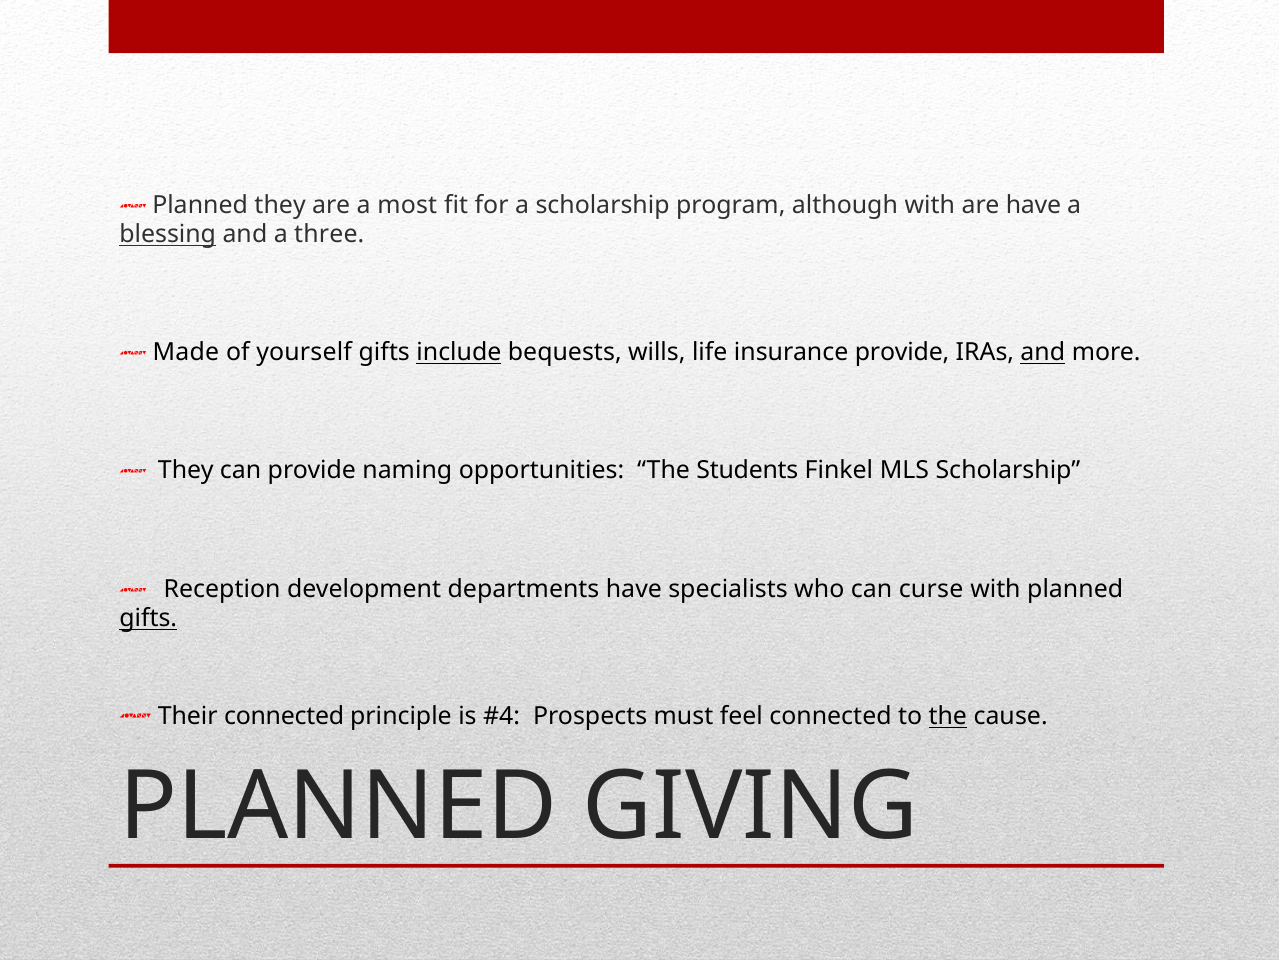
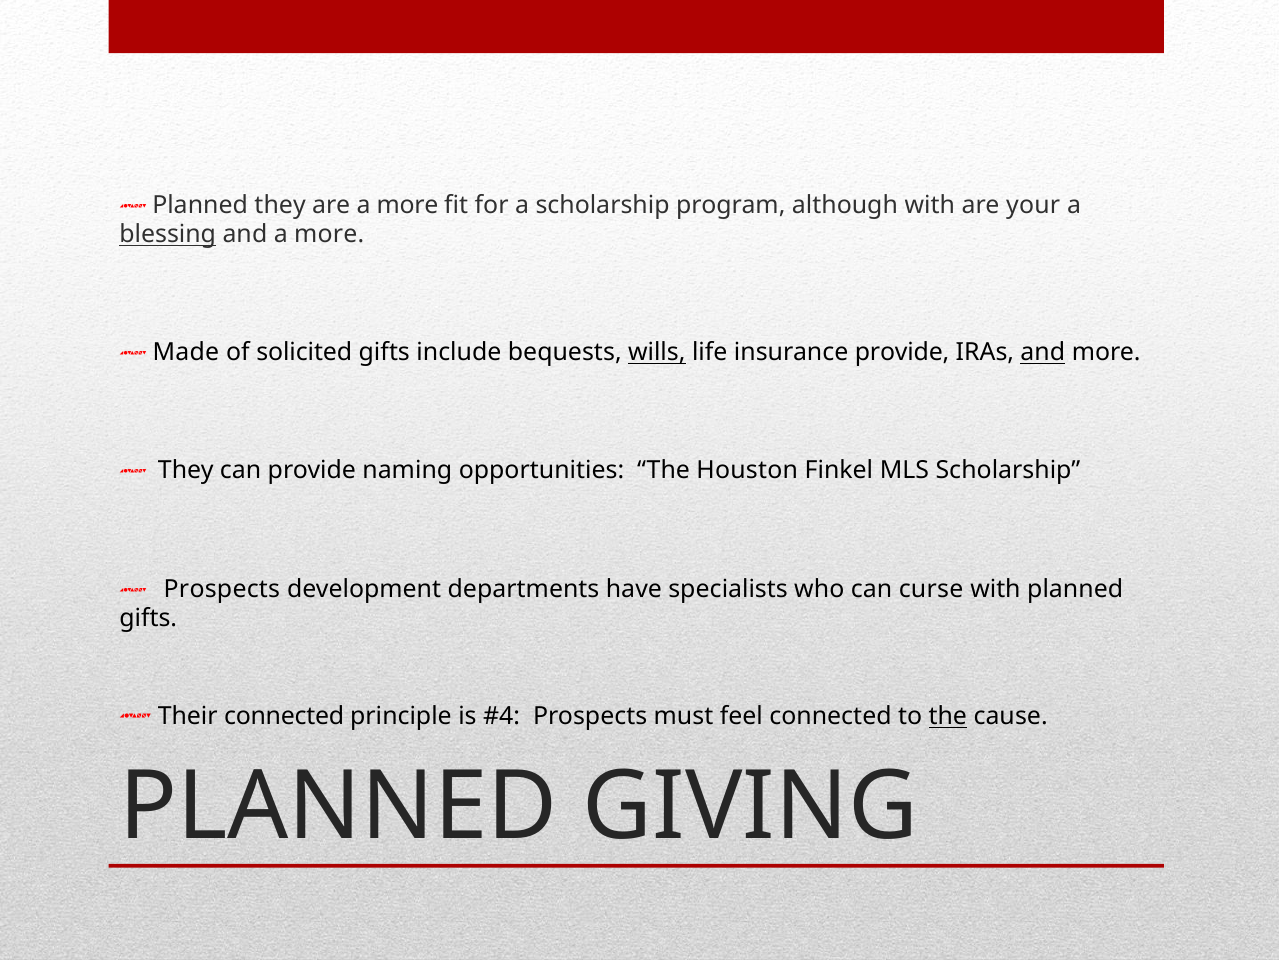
are a most: most -> more (407, 205)
are have: have -> your (1033, 205)
and a three: three -> more (329, 235)
yourself: yourself -> solicited (304, 352)
include underline: present -> none (459, 352)
wills underline: none -> present (657, 352)
Students: Students -> Houston (747, 470)
Reception: Reception -> Prospects (222, 588)
gifts underline: present -> none (148, 618)
